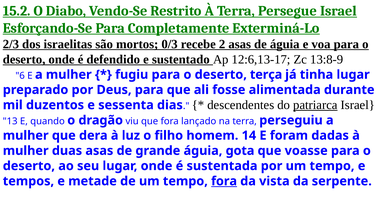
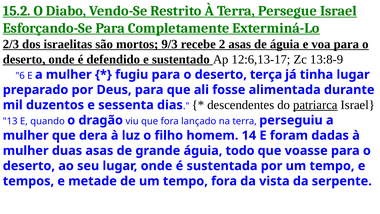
0/3: 0/3 -> 9/3 (170, 44)
gota: gota -> todo (240, 151)
fora underline: present -> none (224, 181)
